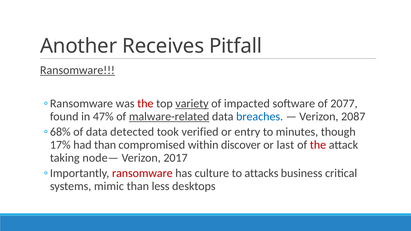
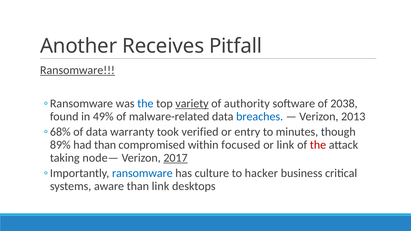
the colour: red -> blue (145, 104)
impacted: impacted -> authority (247, 104)
2077: 2077 -> 2038 (344, 104)
47%: 47% -> 49% (103, 117)
malware-related underline: present -> none (169, 117)
2087: 2087 -> 2013 (353, 117)
detected: detected -> warranty (132, 132)
17%: 17% -> 89% (60, 145)
discover: discover -> focused (241, 145)
or last: last -> link (285, 145)
2017 underline: none -> present (176, 158)
ransomware colour: red -> blue (142, 173)
attacks: attacks -> hacker (261, 173)
mimic: mimic -> aware (109, 186)
than less: less -> link (160, 186)
